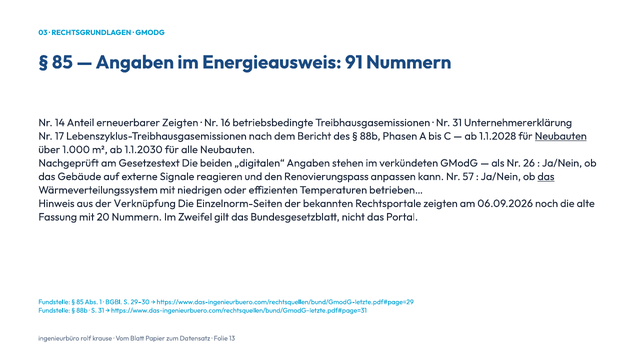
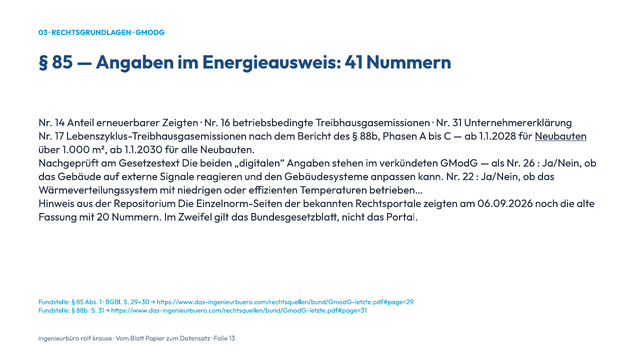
91: 91 -> 41 (354, 62)
Renovierungspass: Renovierungspass -> Gebäudesysteme (326, 176)
57: 57 -> 22 (468, 176)
das underline: present -> none (546, 176)
Verknüpfung: Verknüpfung -> Repositorium (145, 203)
